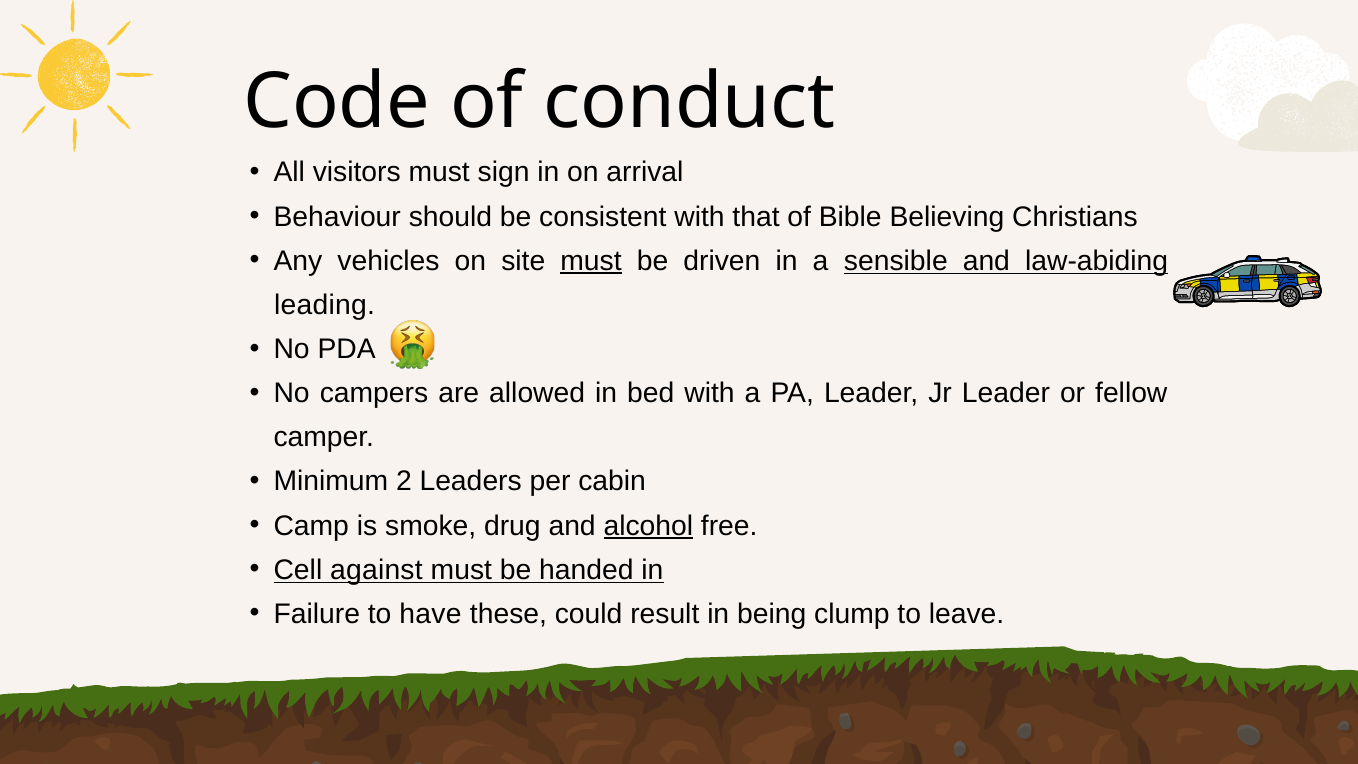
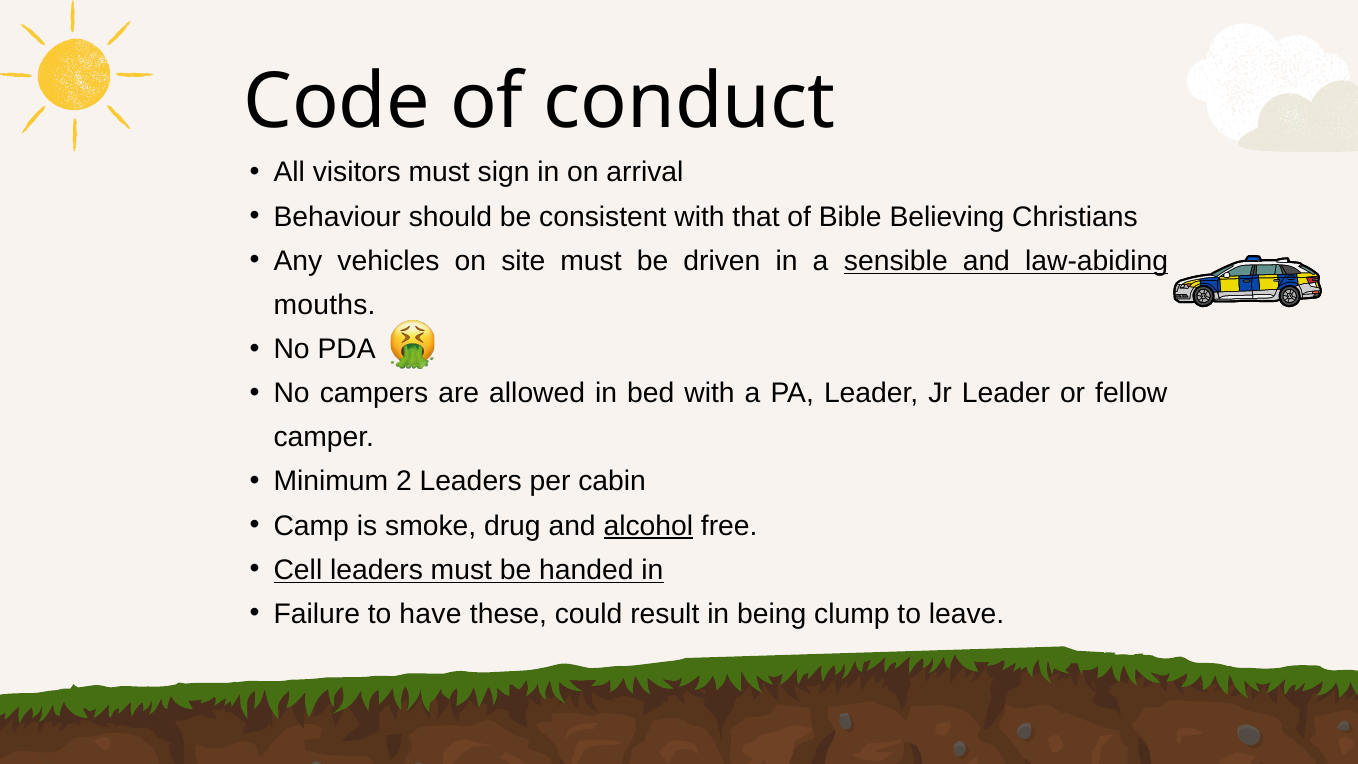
must underline: present -> none (591, 261)
leading: leading -> mouths (325, 305)
Cell against: against -> leaders (377, 570)
